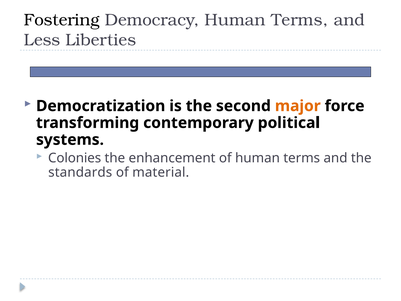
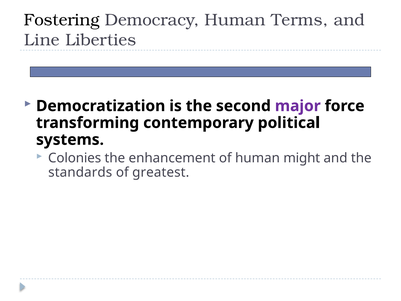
Less: Less -> Line (42, 40)
major colour: orange -> purple (298, 106)
of human terms: terms -> might (302, 158)
material: material -> greatest (161, 172)
